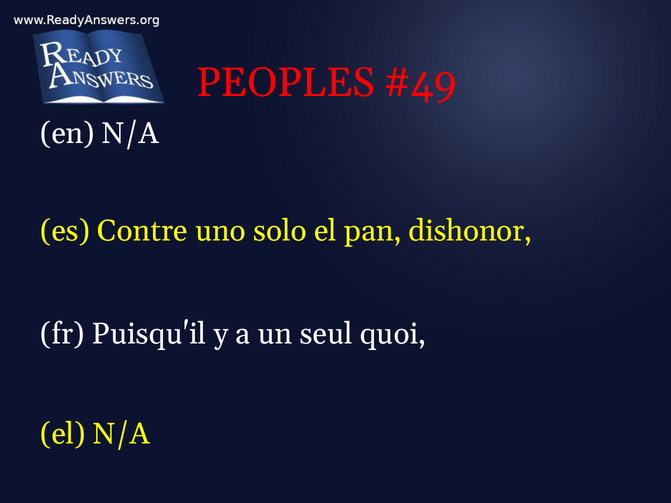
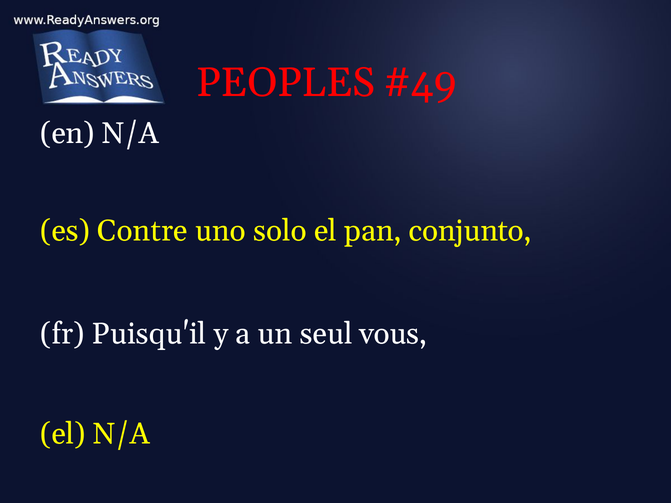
dishonor: dishonor -> conjunto (470, 231)
quoi: quoi -> vous (393, 334)
